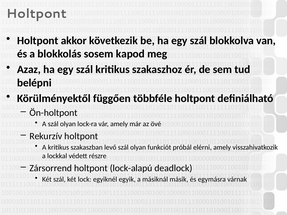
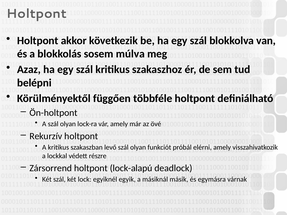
kapod: kapod -> múlva (130, 54)
